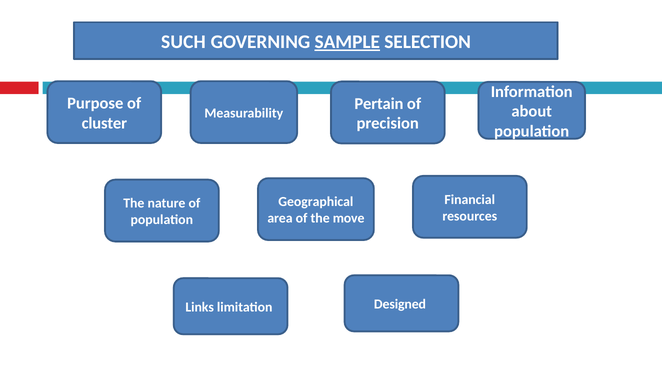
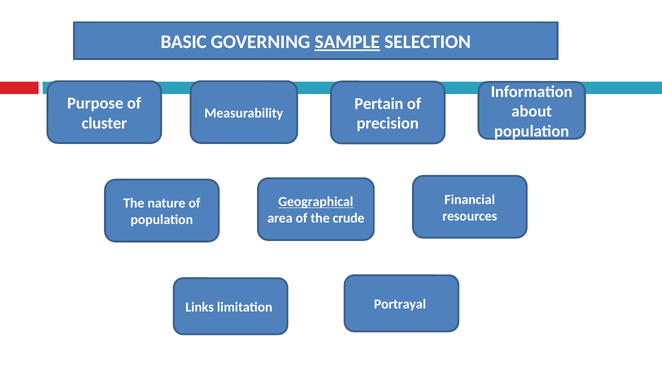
SUCH: SUCH -> BASIC (184, 42)
Geographical underline: none -> present (316, 202)
move: move -> crude (349, 219)
Designed: Designed -> Portrayal (400, 305)
